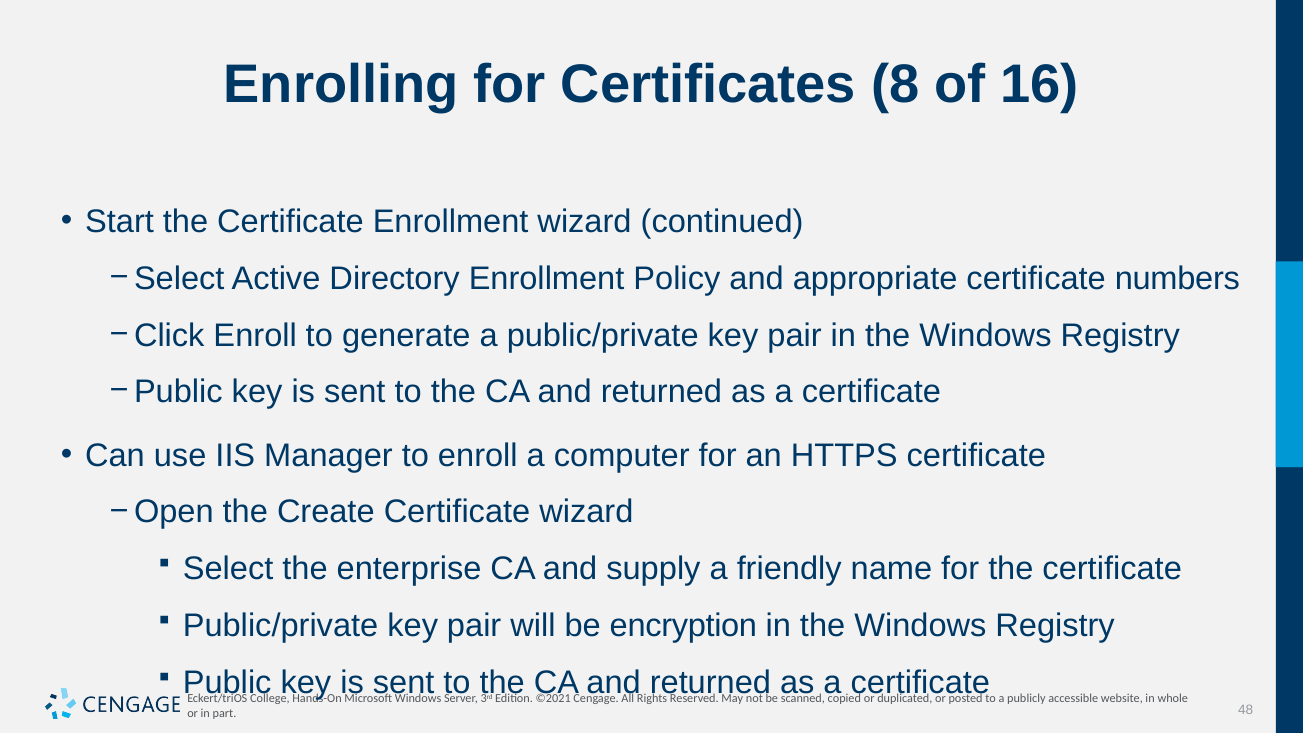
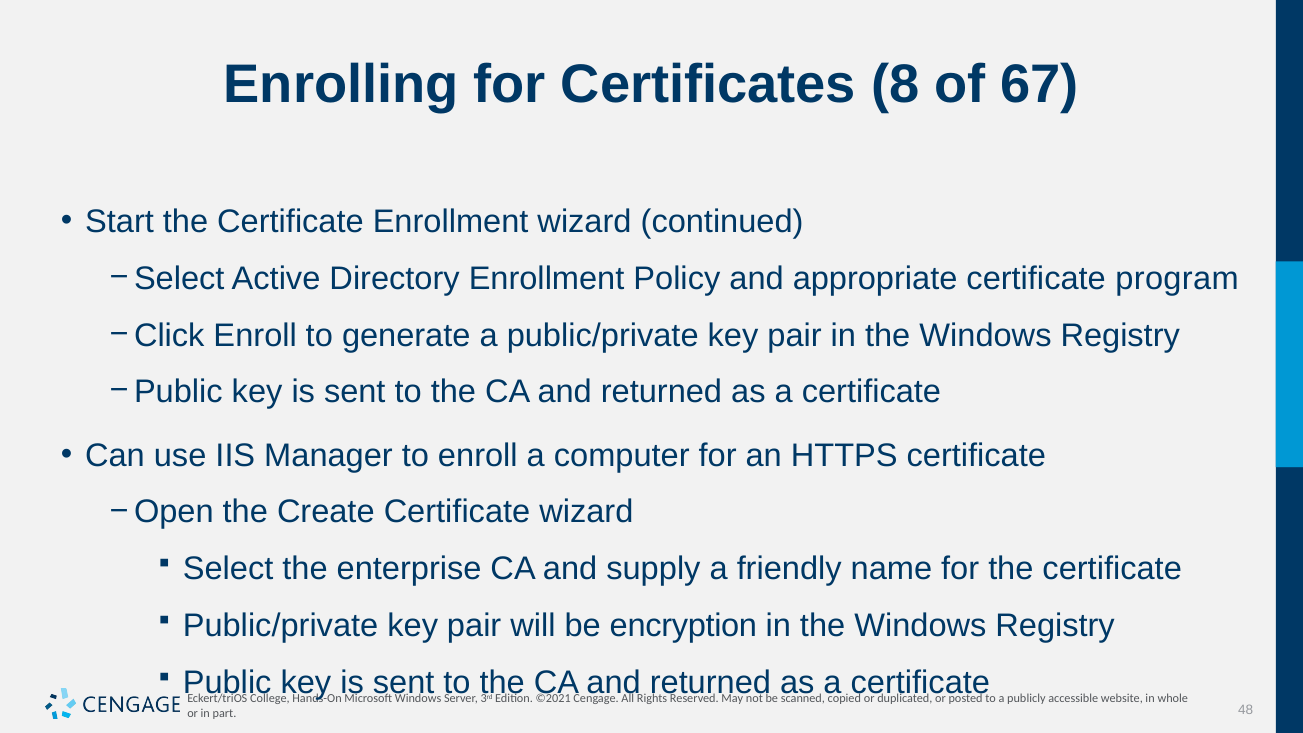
16: 16 -> 67 (1040, 84)
numbers: numbers -> program (1177, 279)
